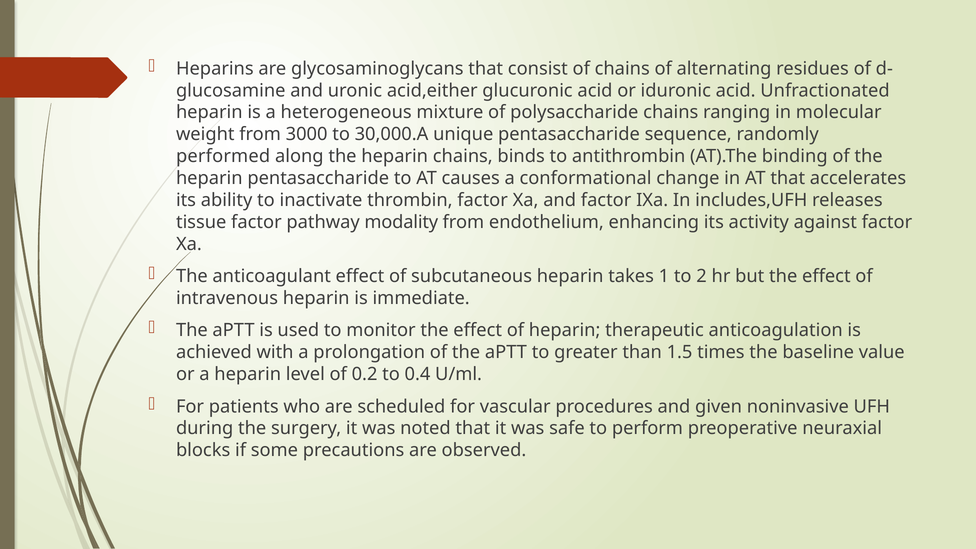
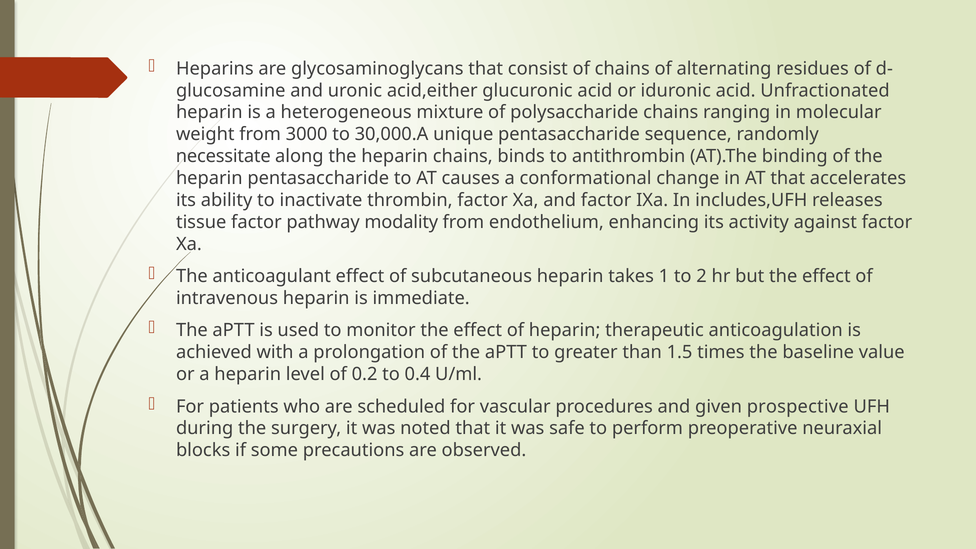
performed: performed -> necessitate (223, 156)
noninvasive: noninvasive -> prospective (798, 406)
